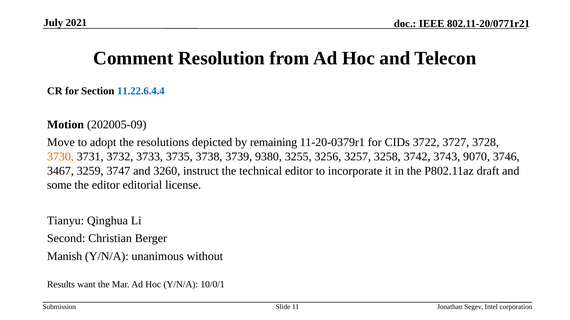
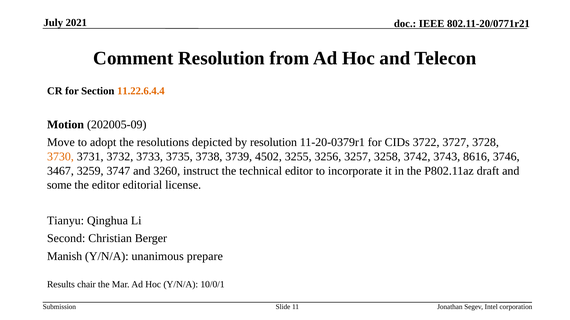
11.22.6.4.4 colour: blue -> orange (141, 91)
by remaining: remaining -> resolution (274, 143)
9380: 9380 -> 4502 (268, 157)
9070: 9070 -> 8616 (477, 157)
without: without -> prepare (205, 257)
want: want -> chair (86, 285)
